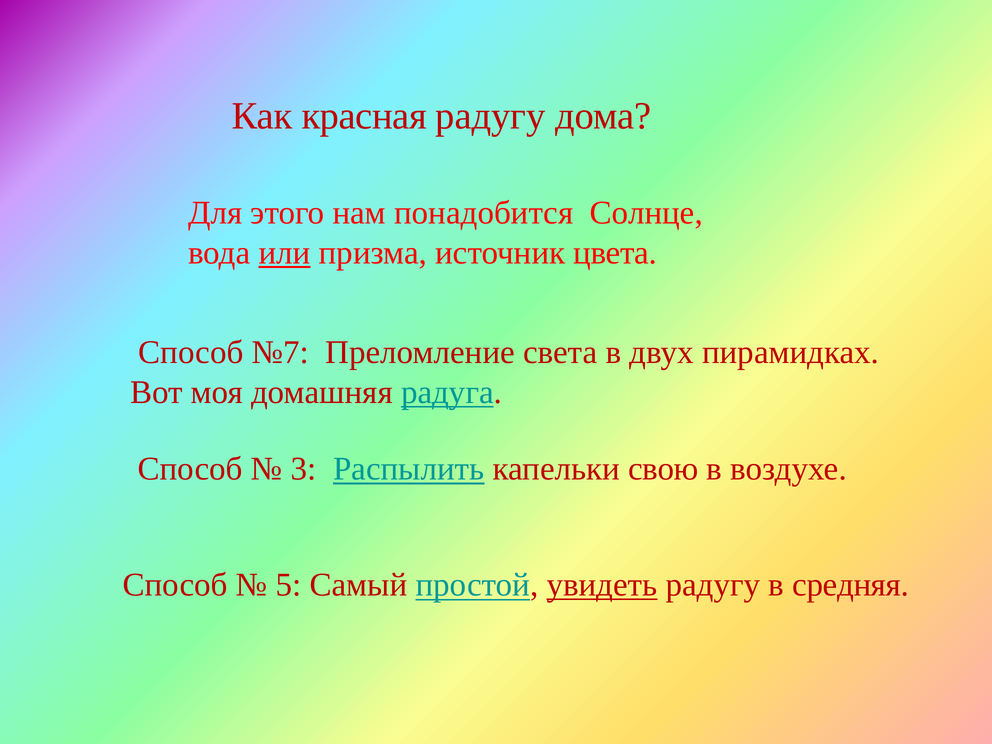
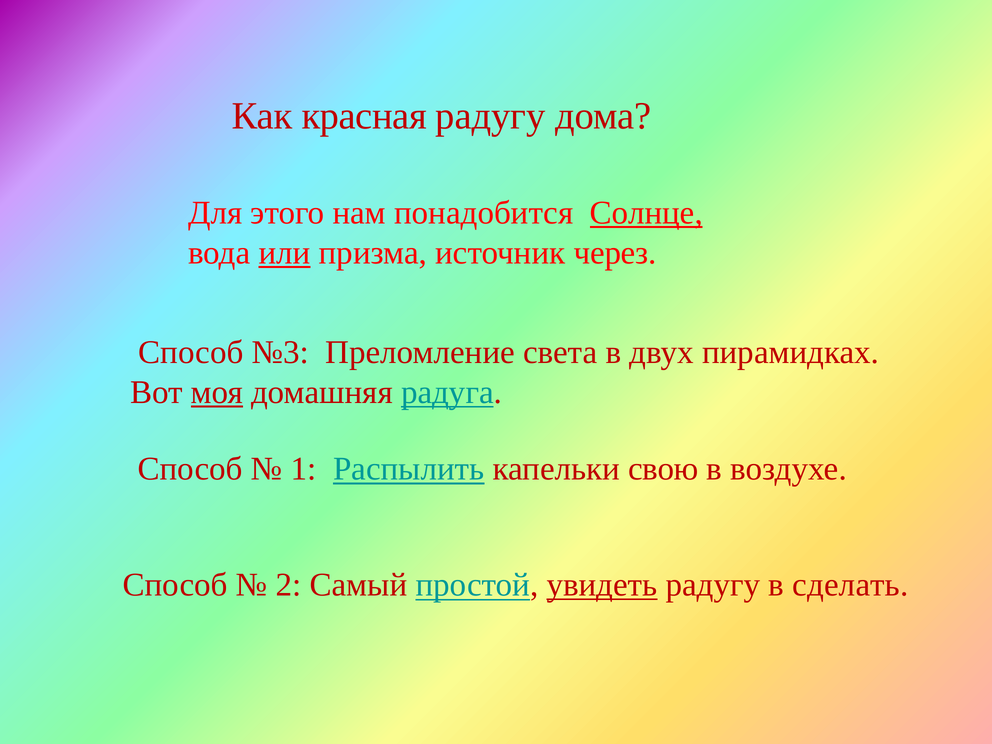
Солнце underline: none -> present (646, 213)
цвета: цвета -> через (615, 253)
№7: №7 -> №3 (280, 352)
моя underline: none -> present (217, 392)
3: 3 -> 1 (304, 469)
5: 5 -> 2 (289, 585)
средняя: средняя -> сделать (850, 585)
